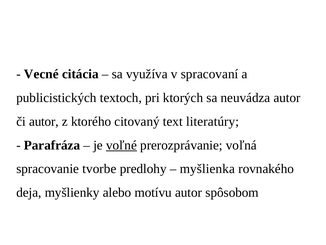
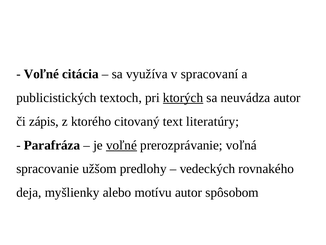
Vecné: Vecné -> Voľné (41, 74)
ktorých underline: none -> present (183, 98)
či autor: autor -> zápis (44, 121)
tvorbe: tvorbe -> užšom (99, 169)
myšlienka: myšlienka -> vedeckých (208, 169)
